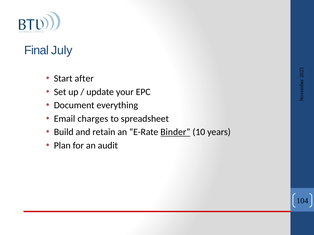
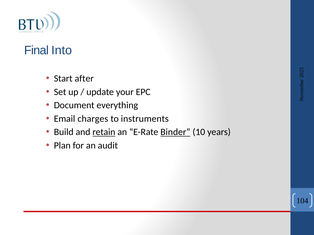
July: July -> Into (62, 50)
spreadsheet: spreadsheet -> instruments (145, 119)
retain underline: none -> present (104, 132)
